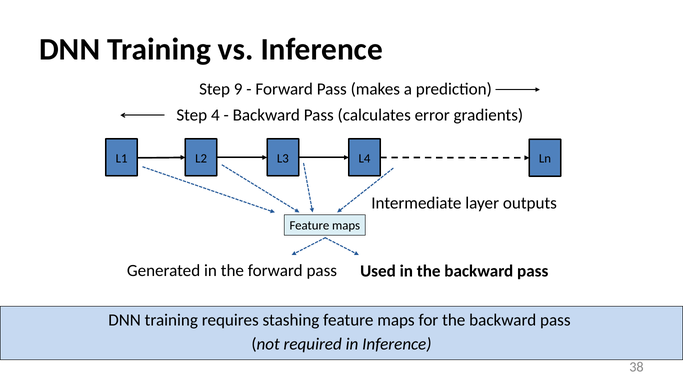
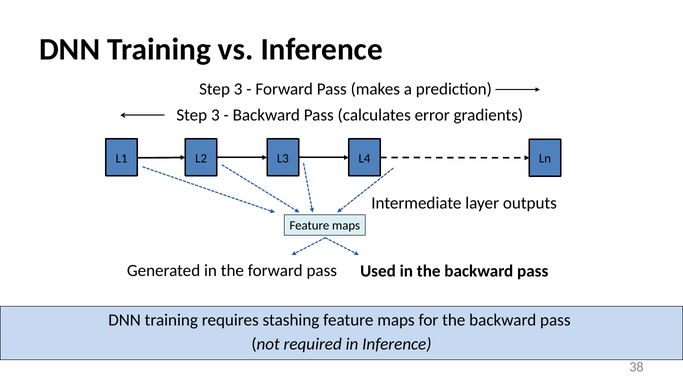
9: 9 -> 3 (238, 89)
4: 4 -> 3 (215, 115)
